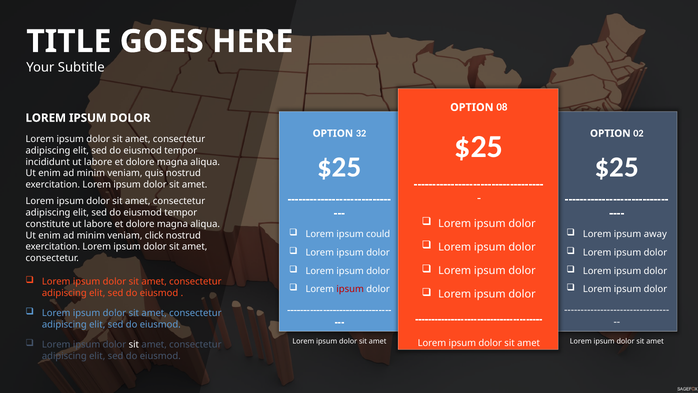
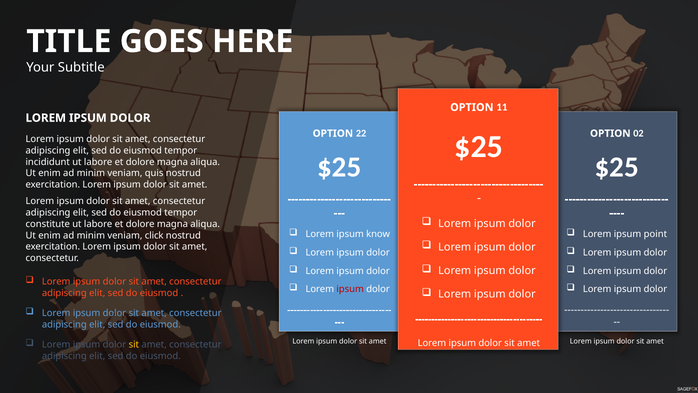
08: 08 -> 11 (502, 107)
32: 32 -> 22 (361, 133)
could: could -> know (378, 234)
away: away -> point (655, 234)
sit colour: white -> yellow (134, 344)
